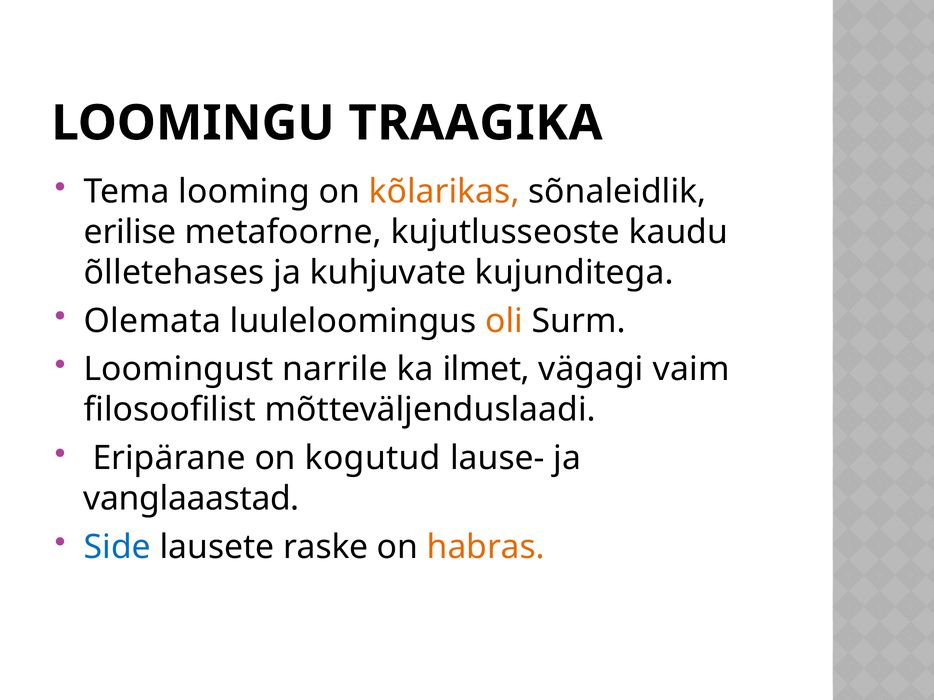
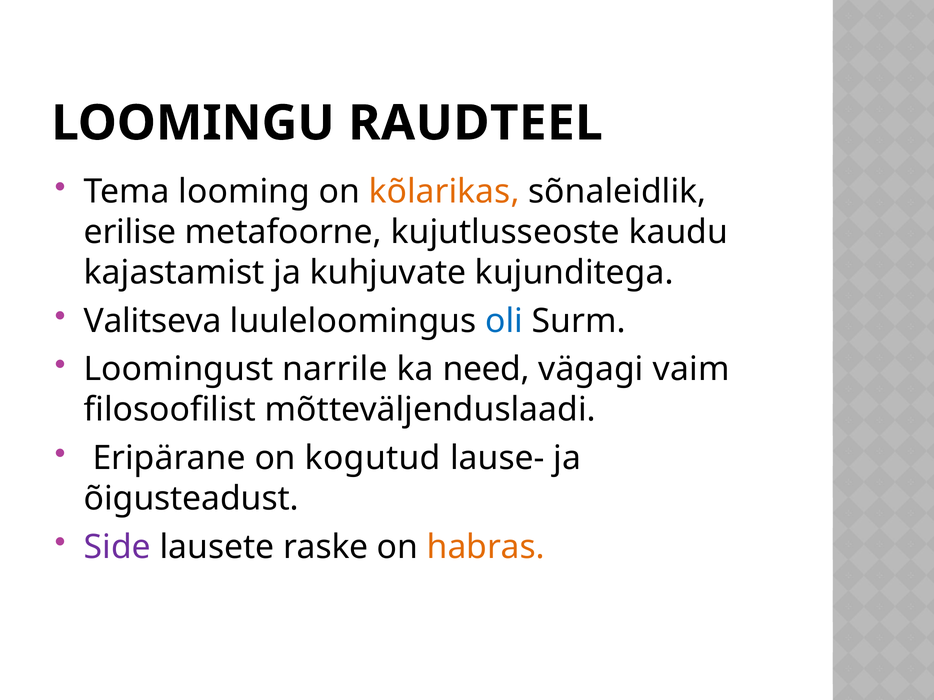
TRAAGIKA: TRAAGIKA -> RAUDTEEL (475, 123)
õlletehases: õlletehases -> kajastamist (174, 273)
Olemata: Olemata -> Valitseva (153, 321)
oli colour: orange -> blue (504, 321)
ilmet: ilmet -> need (486, 369)
vanglaaastad: vanglaaastad -> õigusteadust (191, 499)
Side colour: blue -> purple (117, 547)
